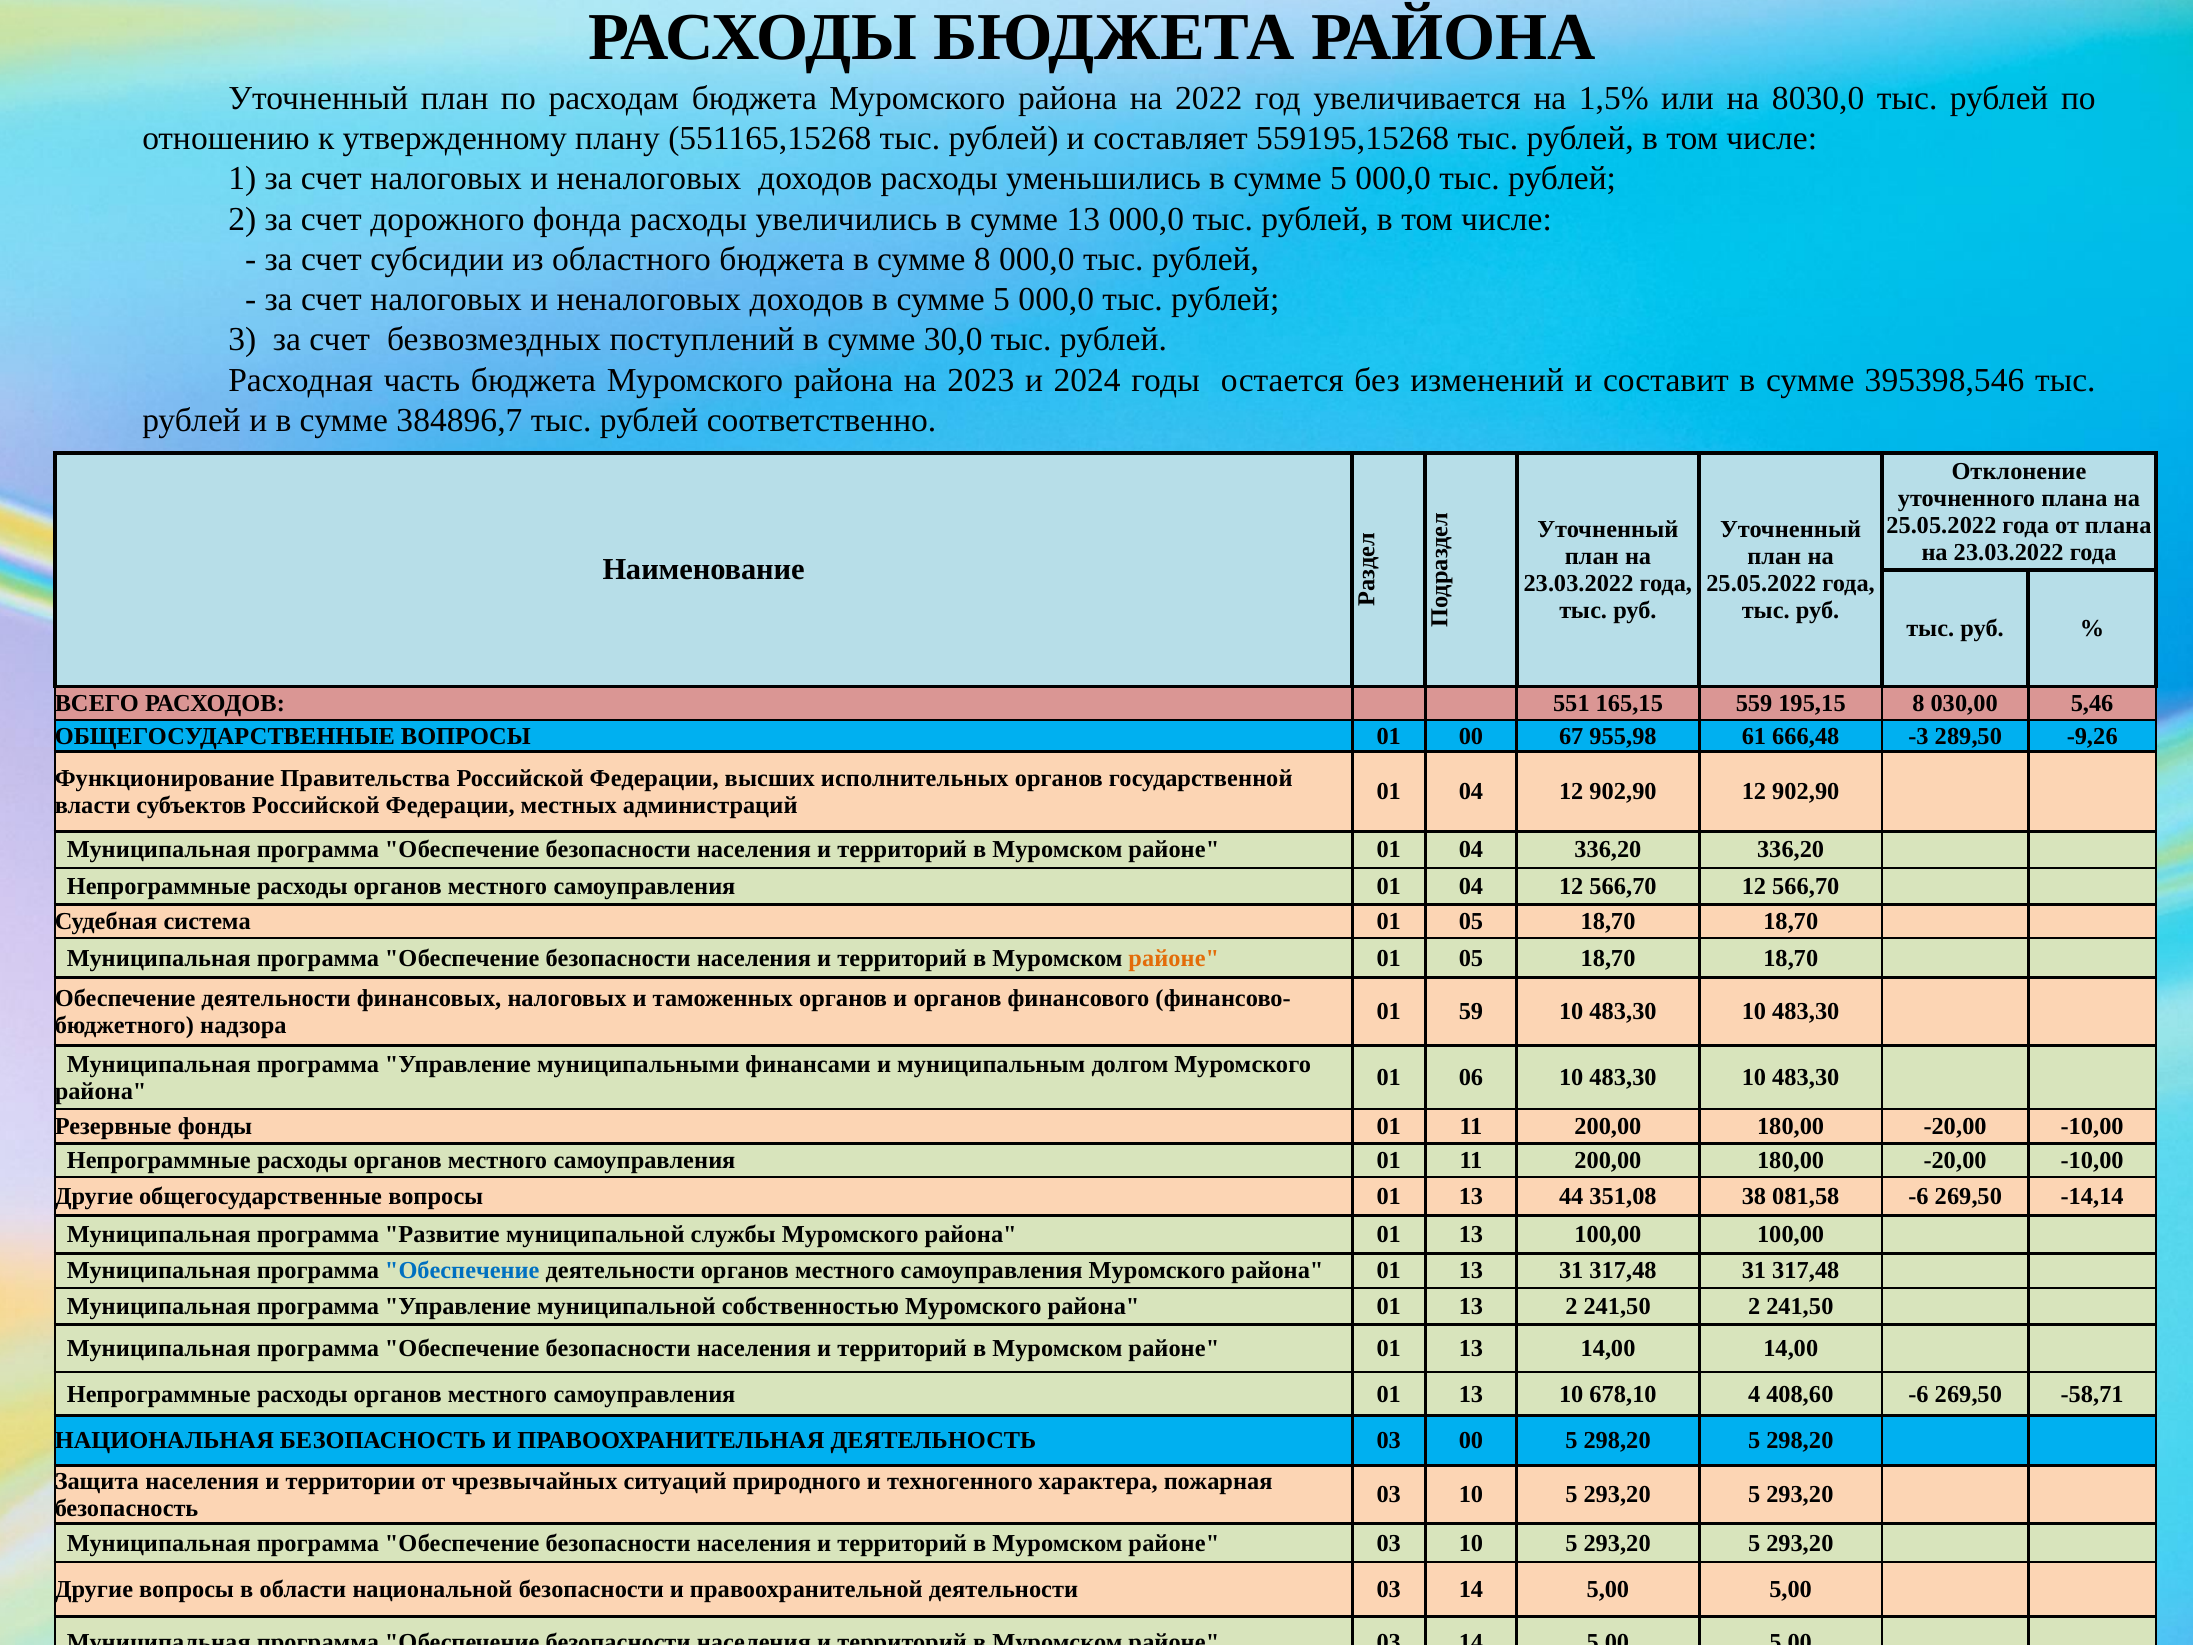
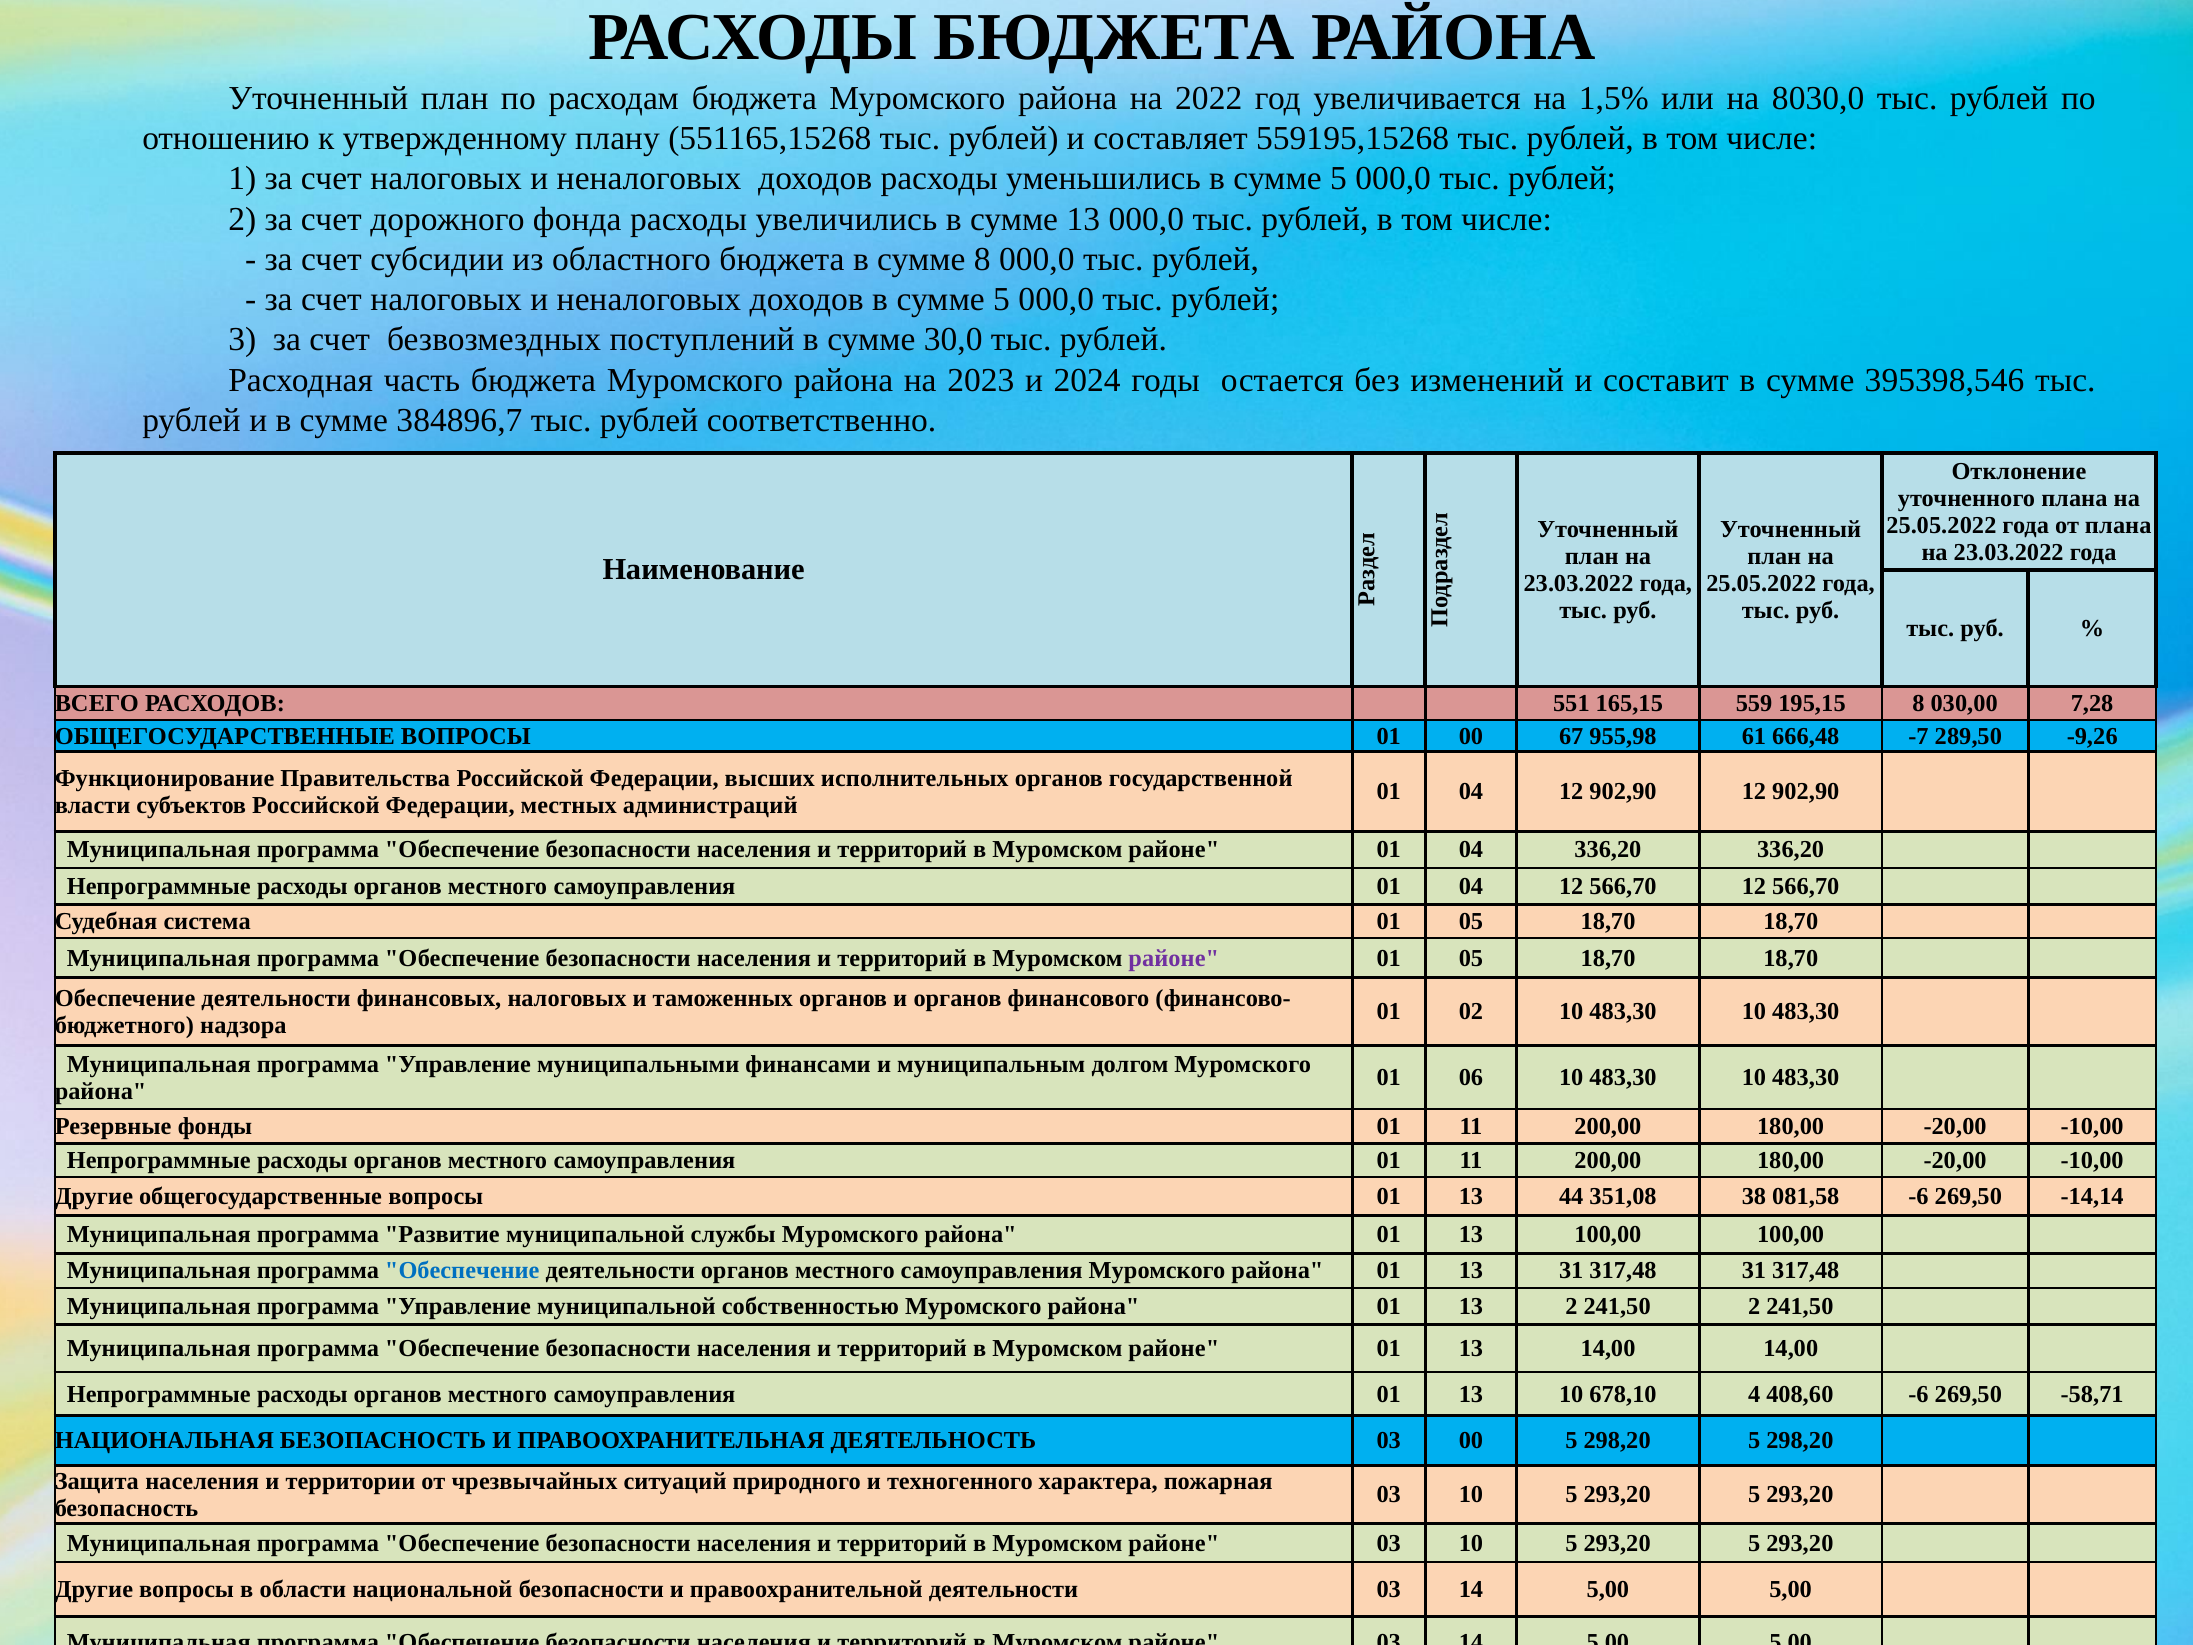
5,46: 5,46 -> 7,28 (2092, 704)
-3: -3 -> -7 (1919, 736)
районе colour: orange -> purple (1174, 958)
59: 59 -> 02 (1471, 1012)
